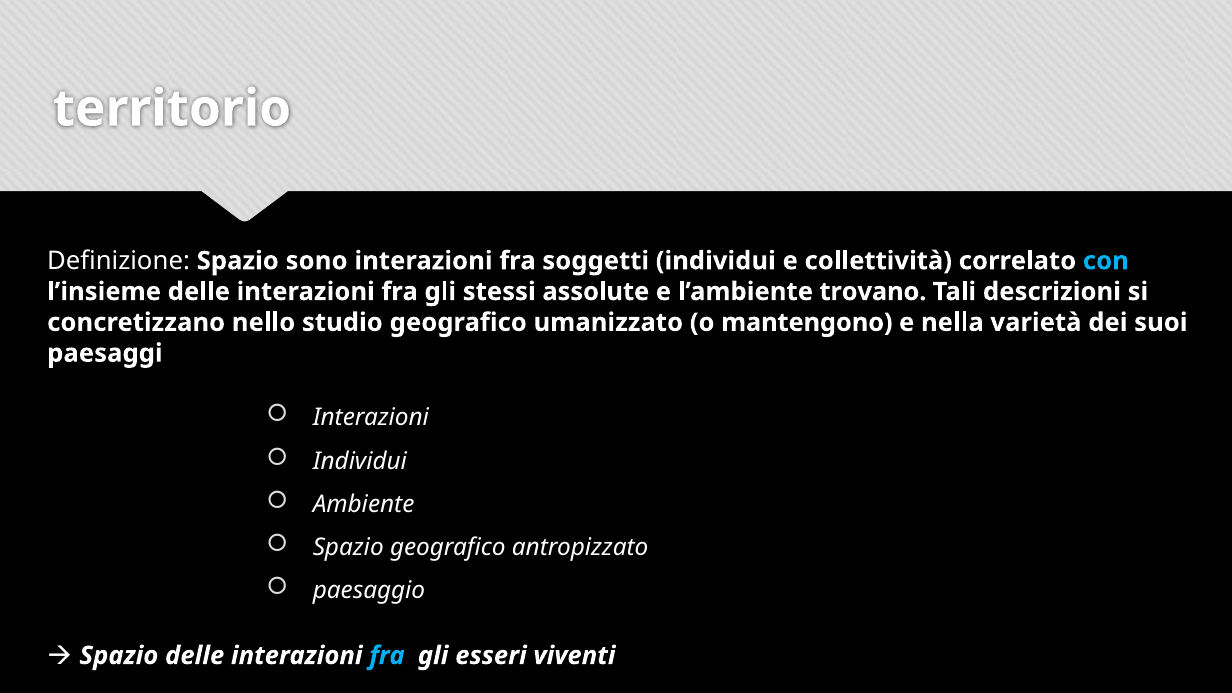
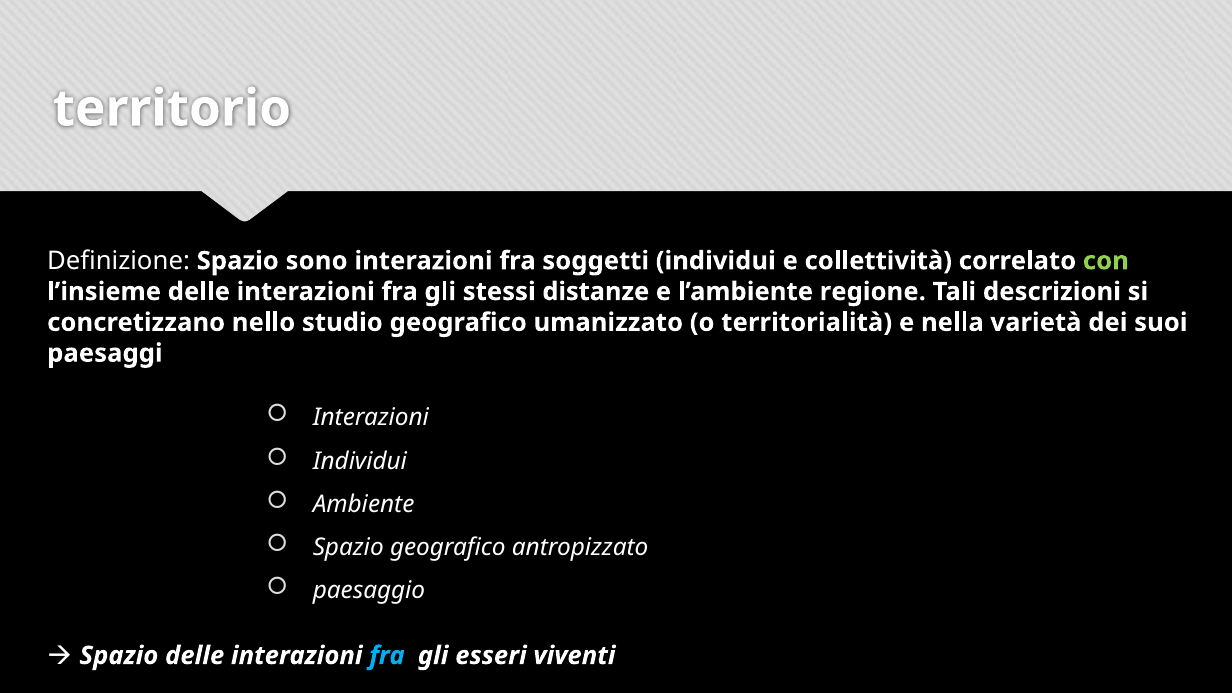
con colour: light blue -> light green (1106, 261)
assolute: assolute -> distanze (596, 292)
trovano: trovano -> regione (873, 292)
mantengono: mantengono -> territorialità (807, 322)
